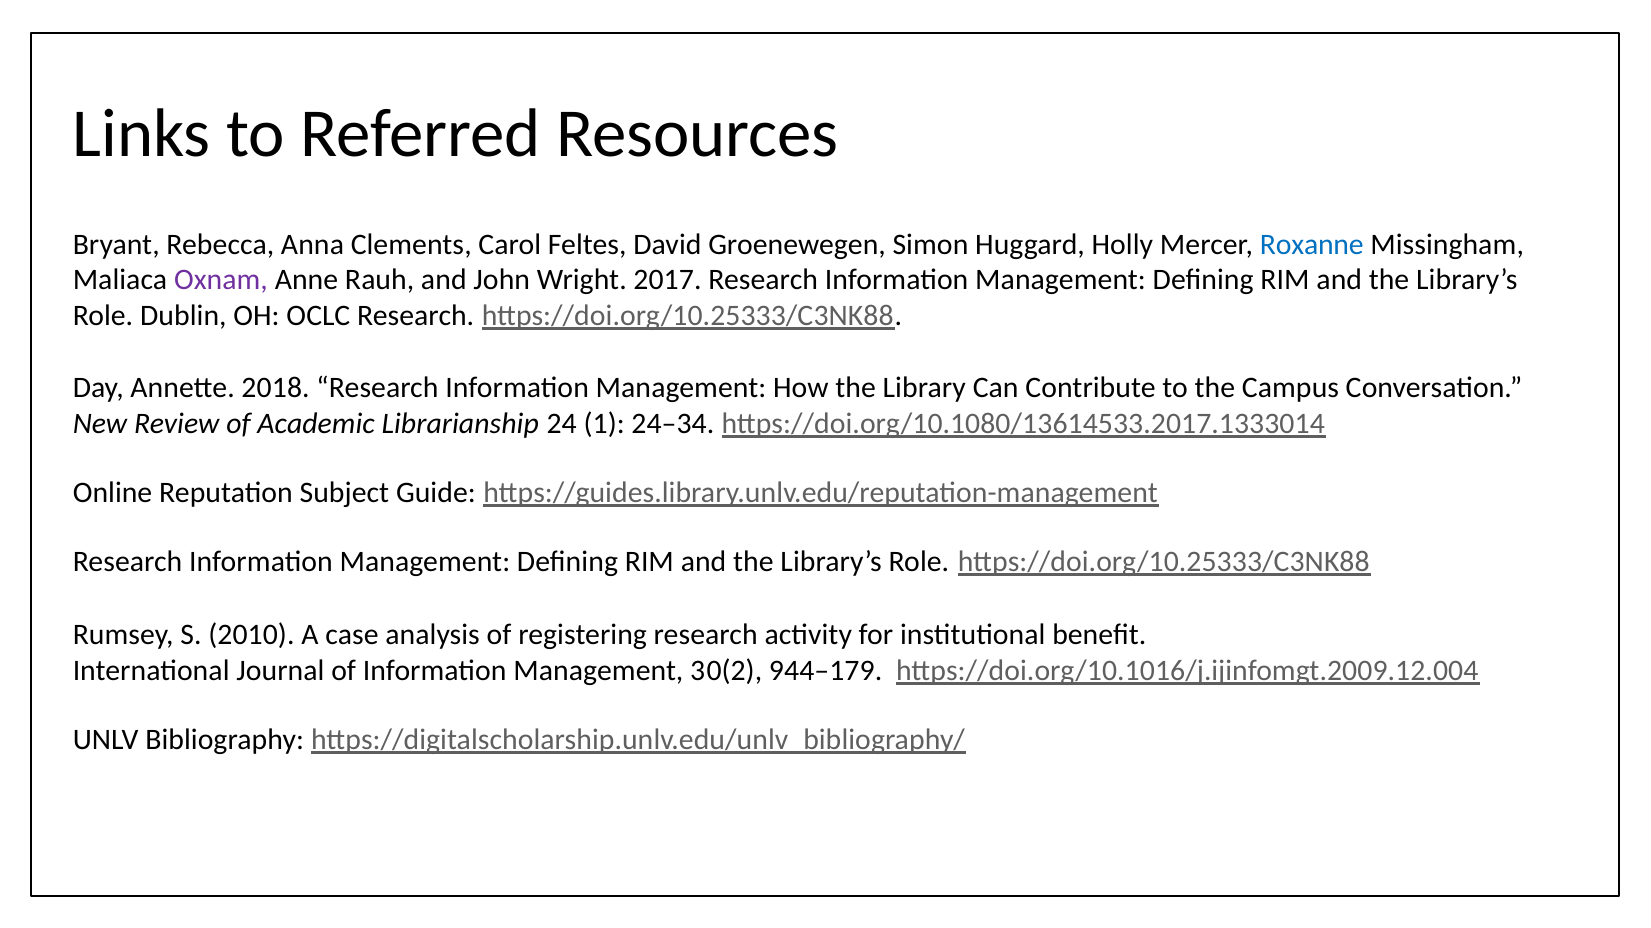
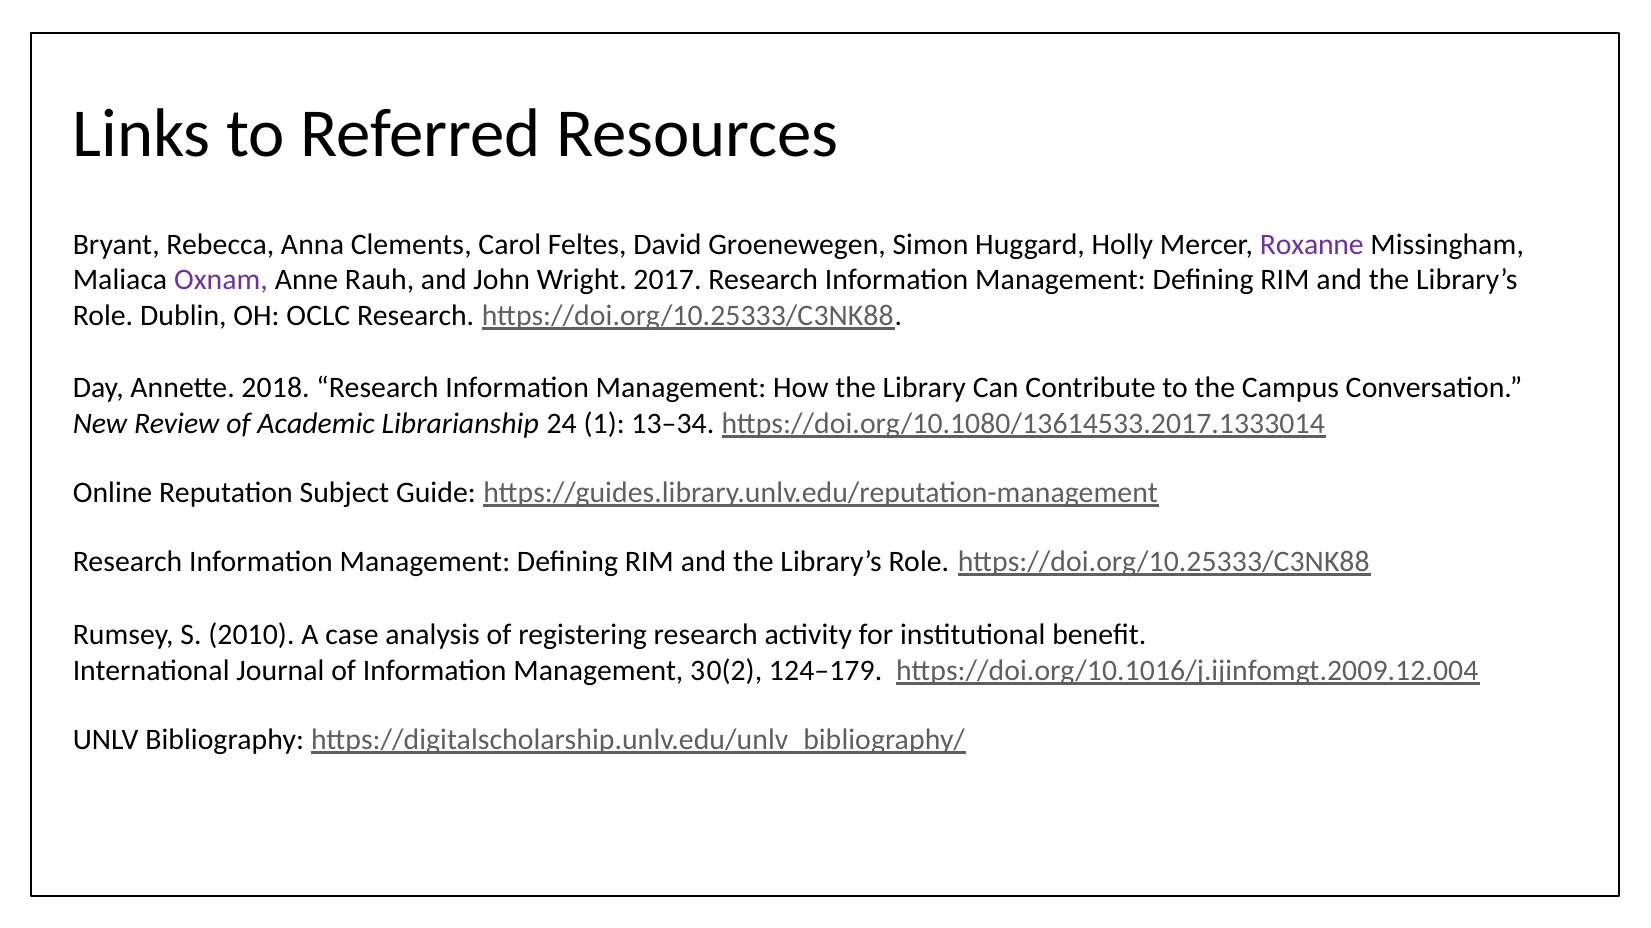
Roxanne colour: blue -> purple (1312, 245)
24–34: 24–34 -> 13–34 (673, 424)
944–179: 944–179 -> 124–179 (826, 671)
